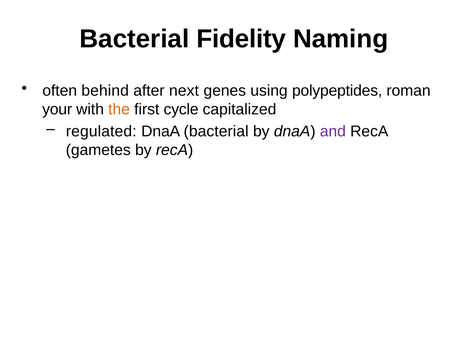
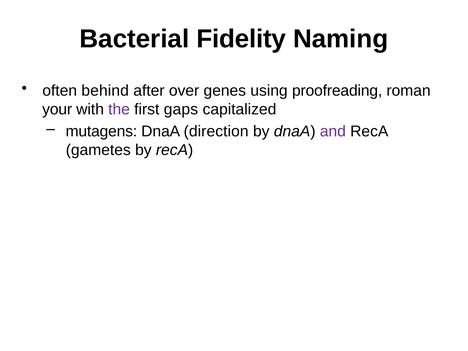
next: next -> over (184, 91)
polypeptides: polypeptides -> proofreading (337, 91)
the colour: orange -> purple (119, 109)
cycle: cycle -> gaps (181, 109)
regulated: regulated -> mutagens (101, 131)
DnaA bacterial: bacterial -> direction (216, 131)
